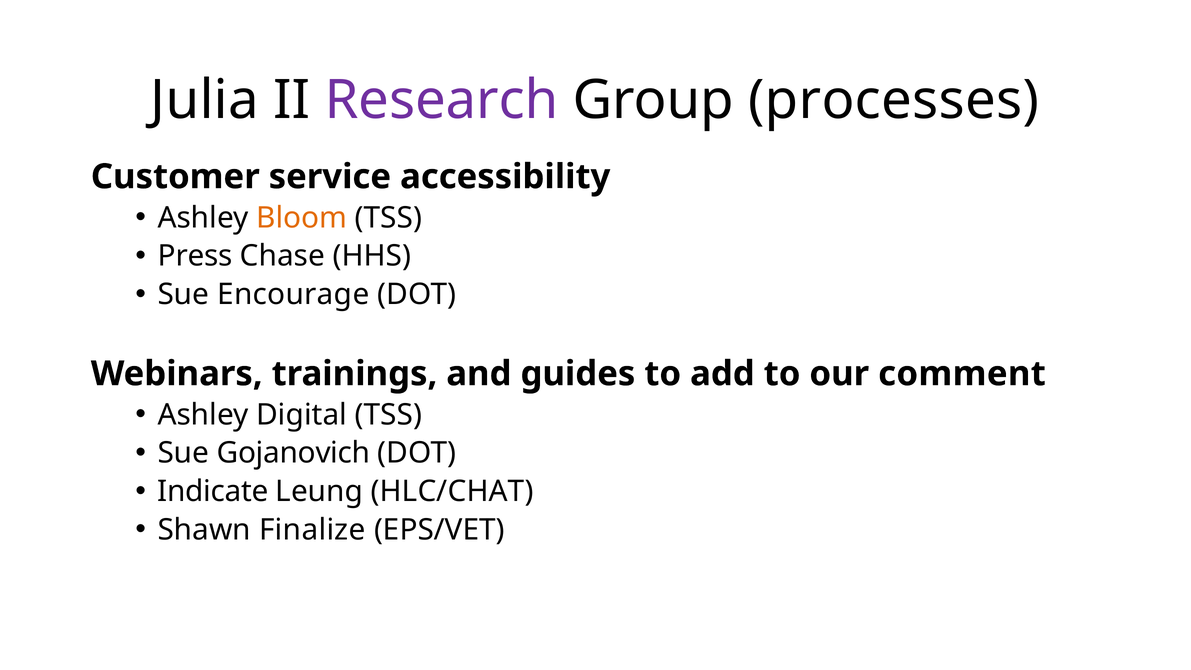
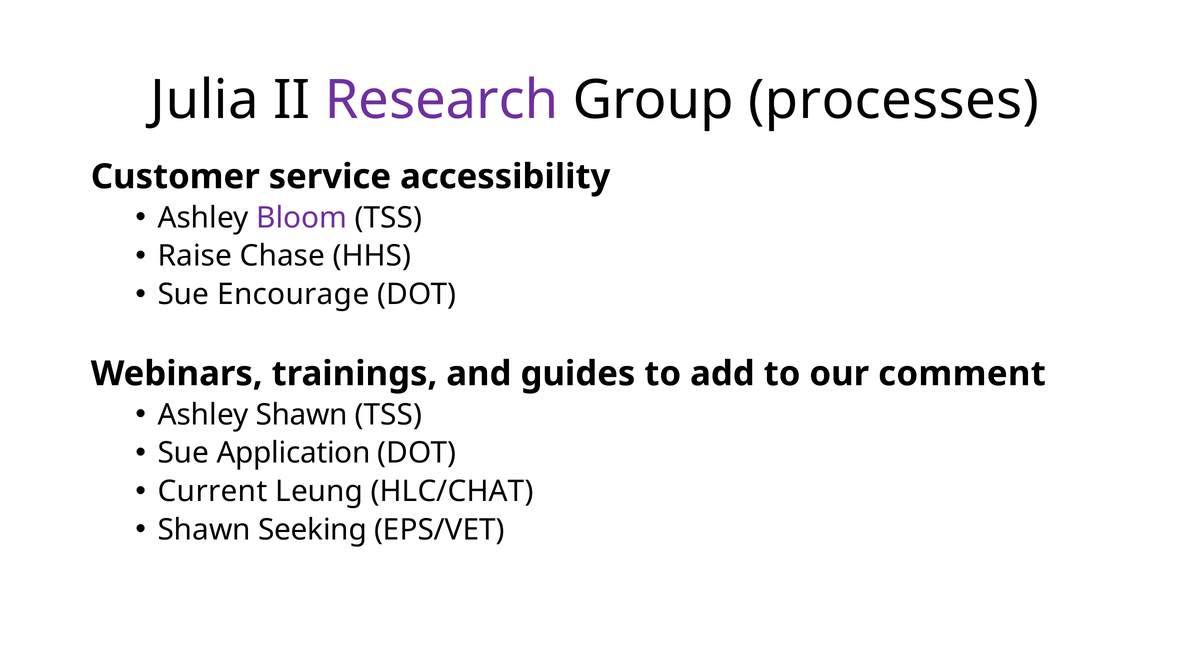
Bloom colour: orange -> purple (302, 218)
Press: Press -> Raise (195, 256)
Ashley Digital: Digital -> Shawn (302, 415)
Gojanovich: Gojanovich -> Application (294, 453)
Indicate: Indicate -> Current (213, 491)
Finalize: Finalize -> Seeking (313, 530)
